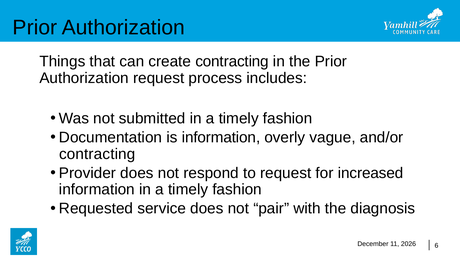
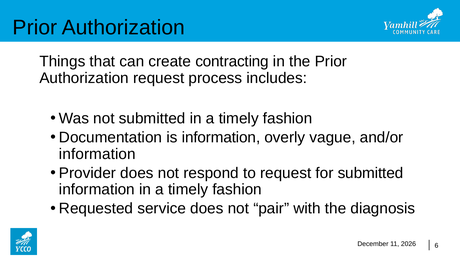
contracting: contracting -> information (97, 154)
for increased: increased -> submitted (371, 173)
